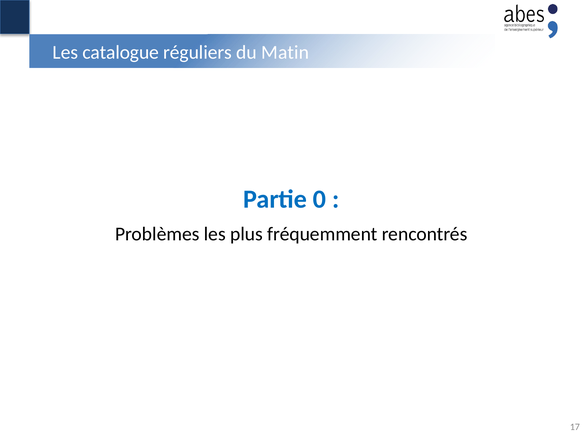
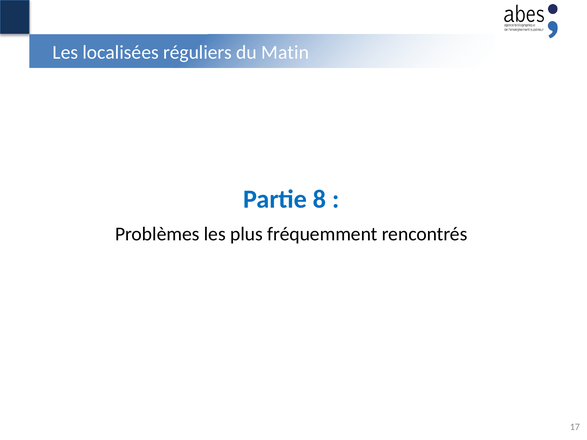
catalogue: catalogue -> localisées (121, 52)
0: 0 -> 8 (320, 199)
